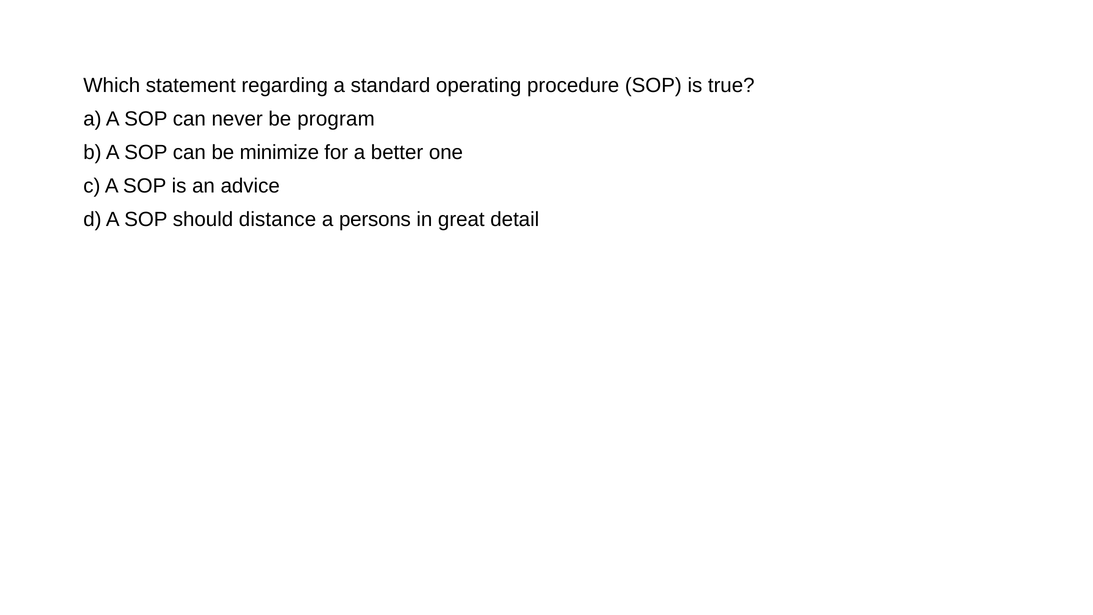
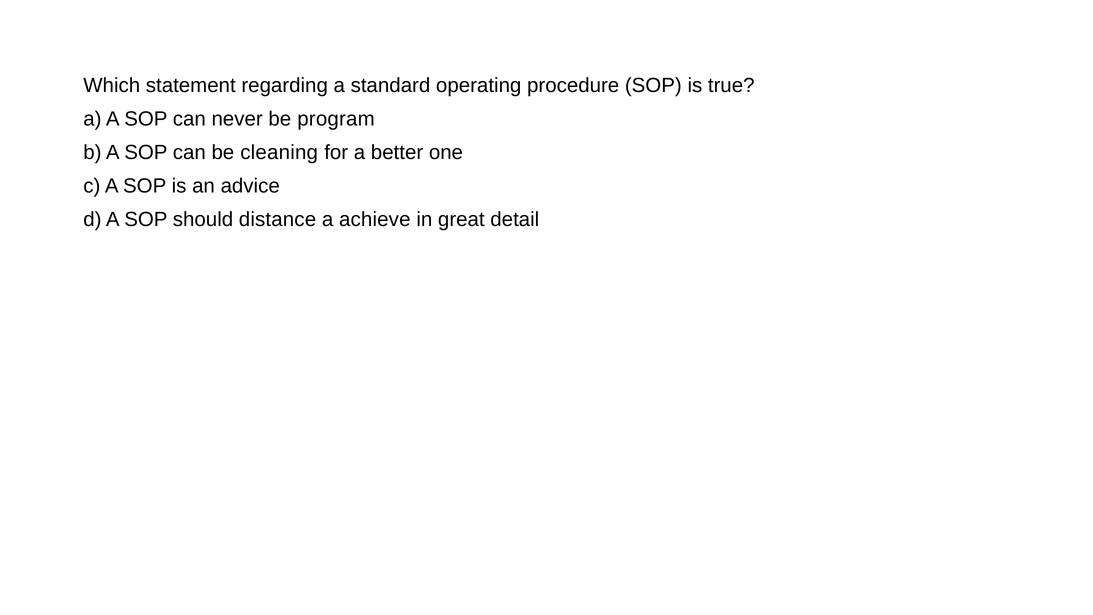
minimize: minimize -> cleaning (279, 152)
persons: persons -> achieve (375, 219)
